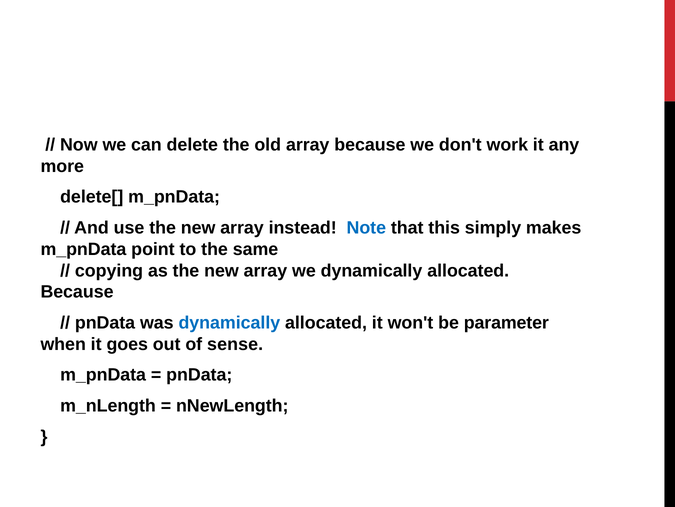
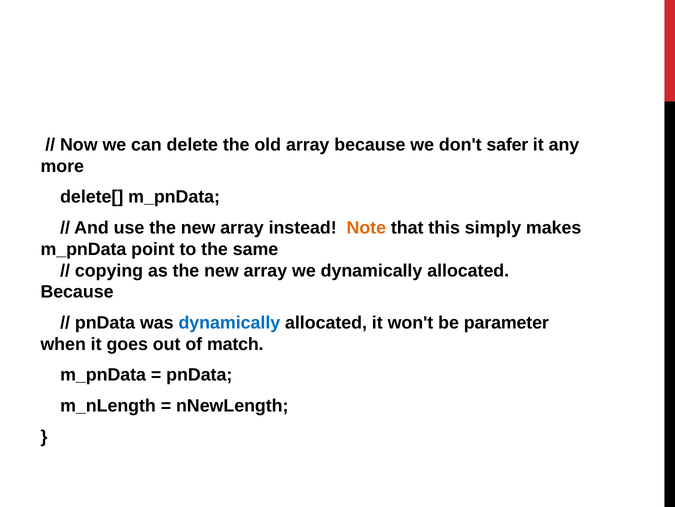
work: work -> safer (507, 145)
Note colour: blue -> orange (366, 228)
sense: sense -> match (235, 344)
